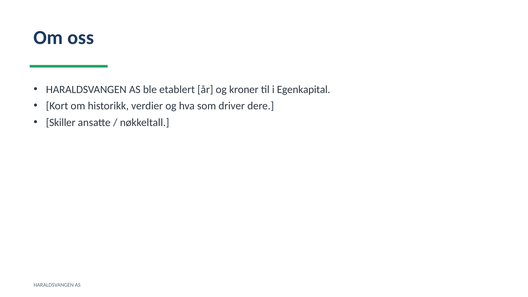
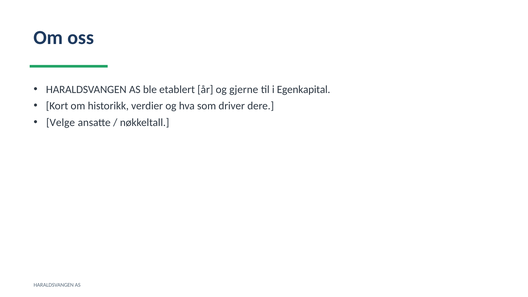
kroner: kroner -> gjerne (244, 89)
Skiller: Skiller -> Velge (61, 122)
